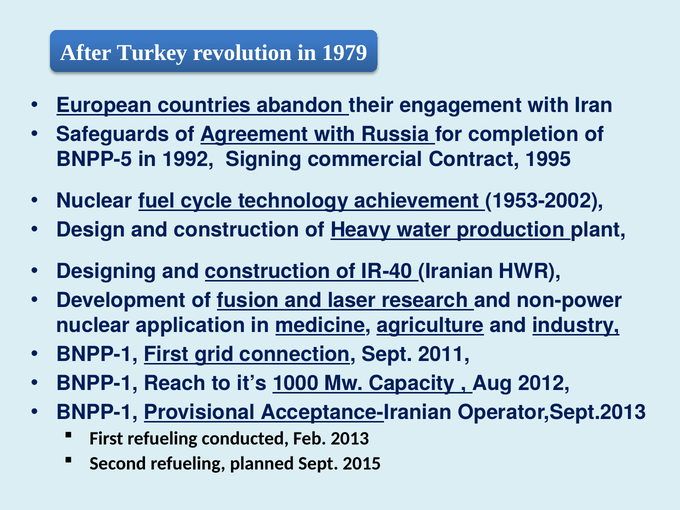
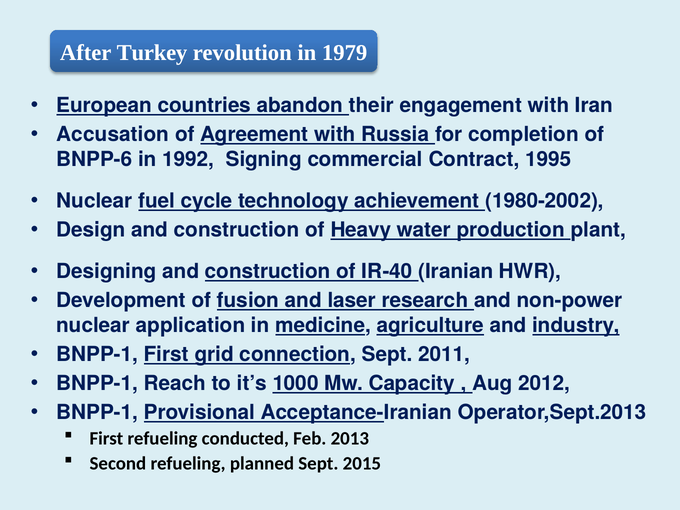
Safeguards: Safeguards -> Accusation (113, 135)
BNPP-5: BNPP-5 -> BNPP-6 (94, 159)
1953-2002: 1953-2002 -> 1980-2002 (544, 201)
